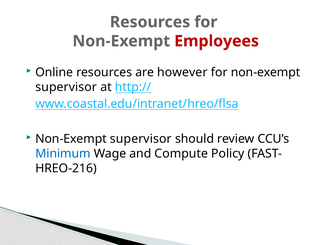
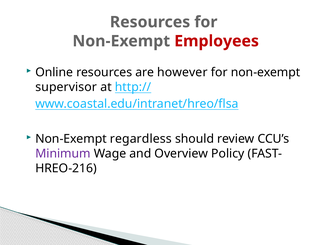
supervisor: supervisor -> regardless (141, 139)
Minimum colour: blue -> purple (63, 153)
Compute: Compute -> Overview (181, 153)
